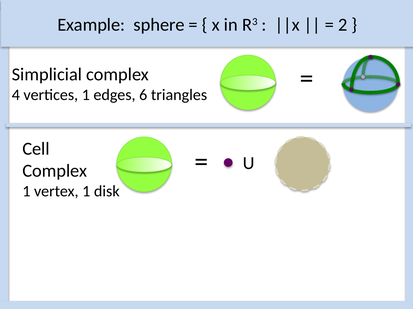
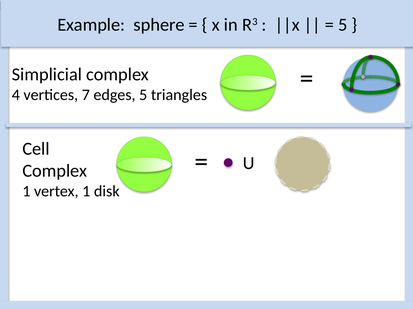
2: 2 -> 5 (343, 25)
vertices 1: 1 -> 7 (86, 95)
edges 6: 6 -> 5 (143, 95)
